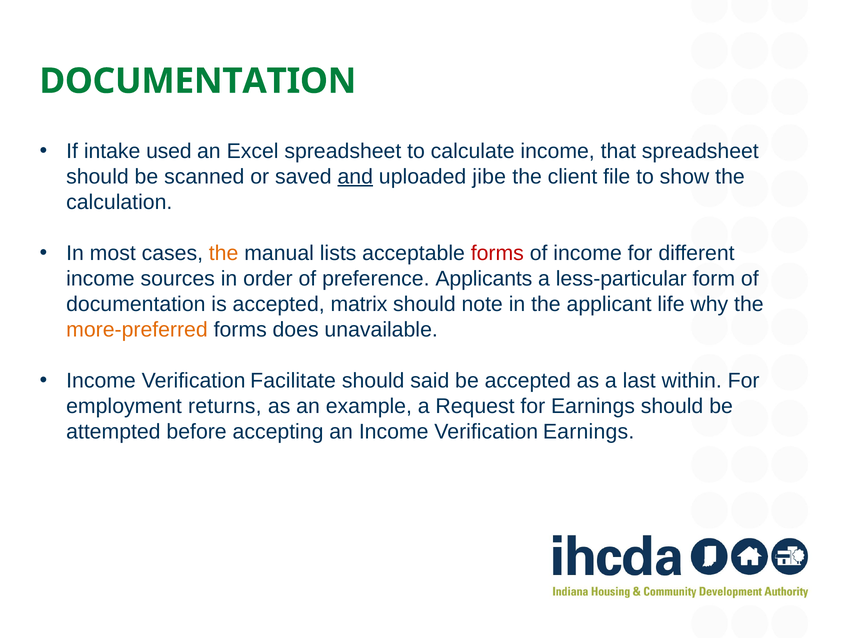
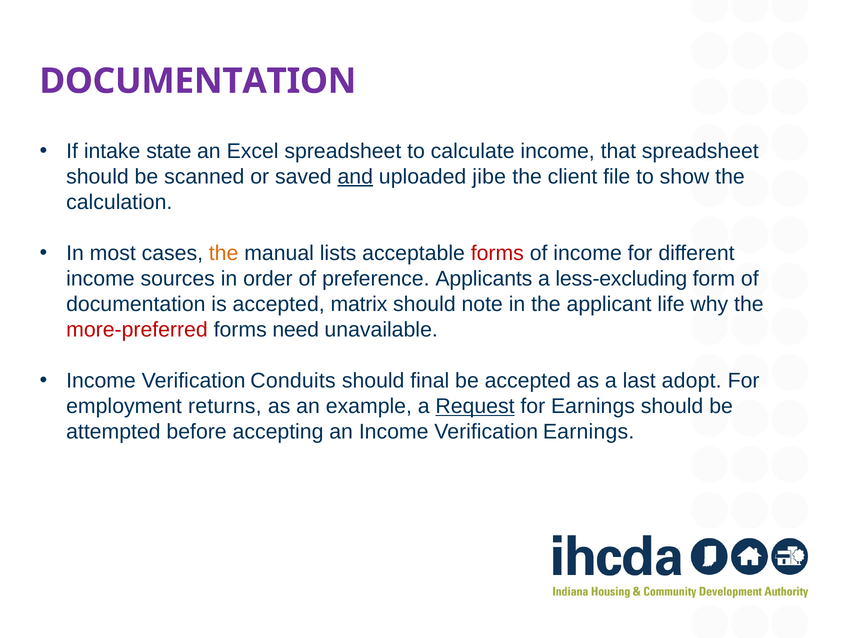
DOCUMENTATION colour: green -> purple (198, 81)
used: used -> state (169, 151)
less-particular: less-particular -> less-excluding (621, 279)
more-preferred colour: orange -> red (137, 330)
does: does -> need (296, 330)
Facilitate: Facilitate -> Conduits (293, 381)
said: said -> final (430, 381)
within: within -> adopt (692, 381)
Request underline: none -> present (475, 406)
